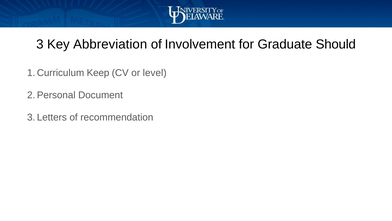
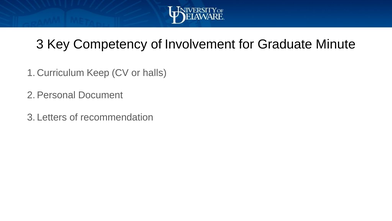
Abbreviation: Abbreviation -> Competency (110, 44)
Should: Should -> Minute (336, 44)
level: level -> halls (155, 73)
